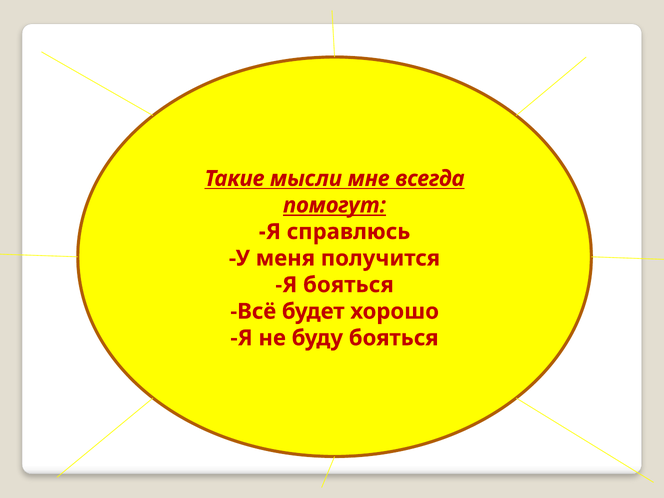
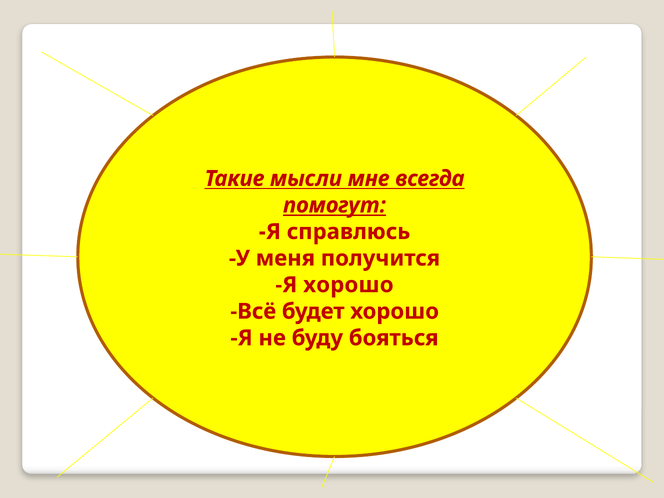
Я бояться: бояться -> хорошо (348, 285)
